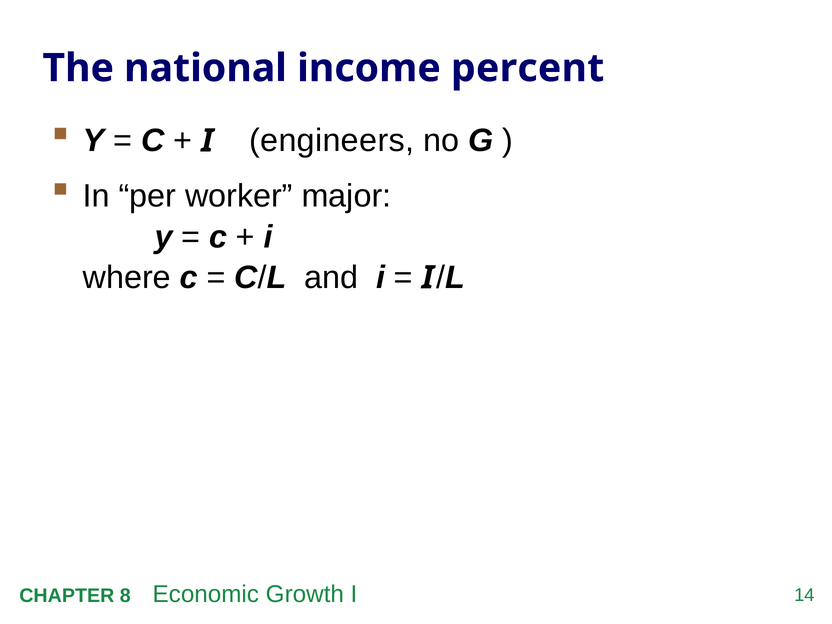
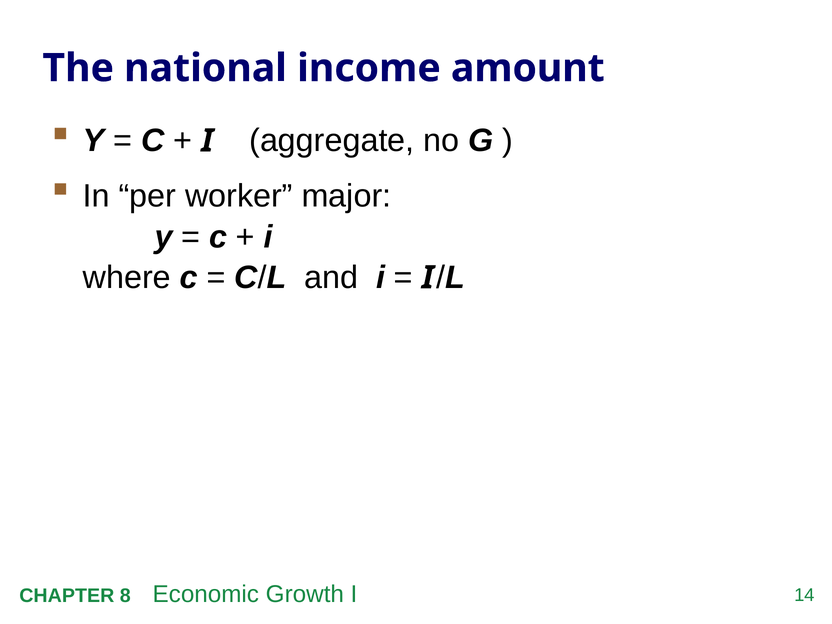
percent: percent -> amount (528, 68)
engineers: engineers -> aggregate (332, 141)
